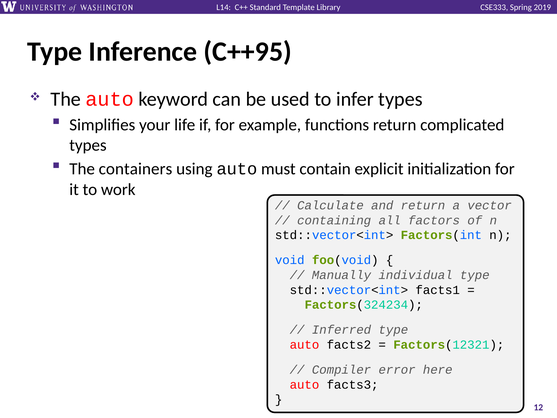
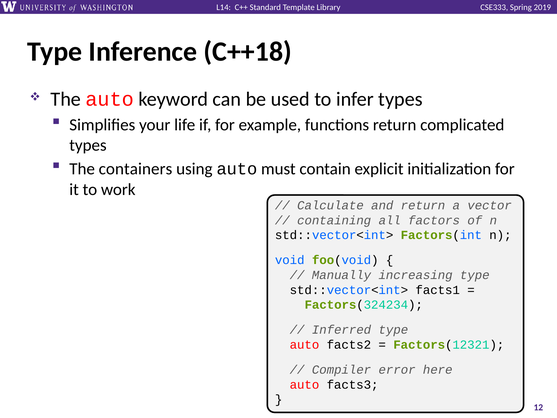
C++95: C++95 -> C++18 (248, 52)
individual: individual -> increasing (416, 275)
